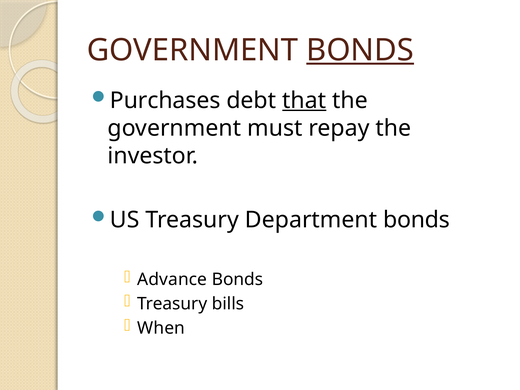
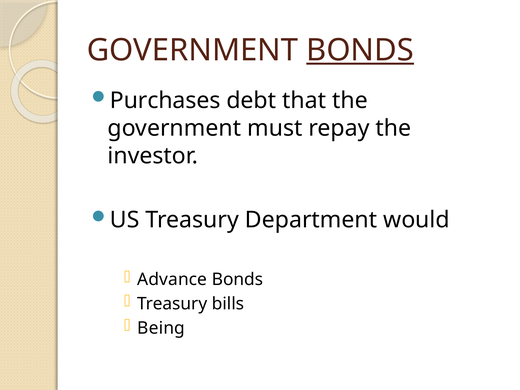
that underline: present -> none (304, 100)
Department bonds: bonds -> would (416, 220)
When: When -> Being (161, 328)
